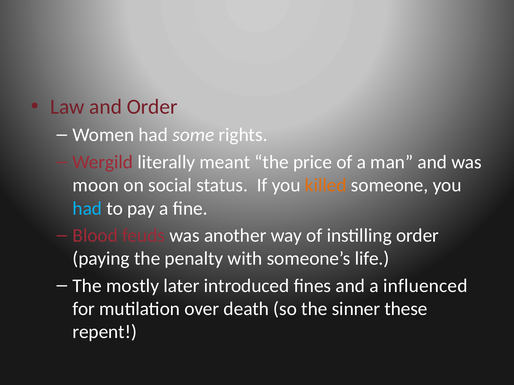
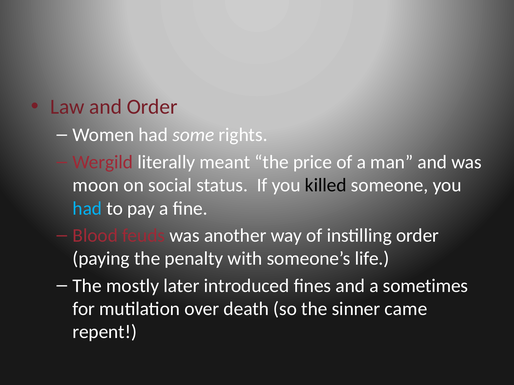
killed colour: orange -> black (326, 185)
influenced: influenced -> sometimes (425, 286)
these: these -> came (406, 309)
